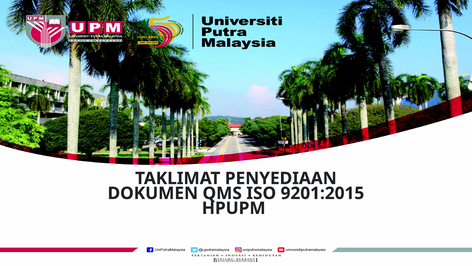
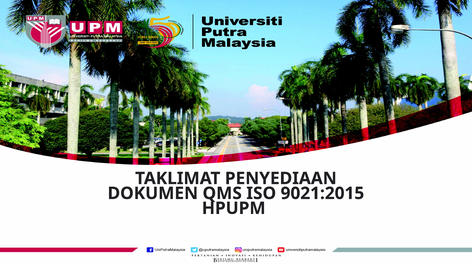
9201:2015: 9201:2015 -> 9021:2015 (322, 193)
